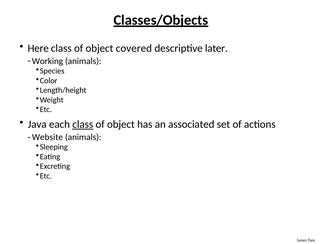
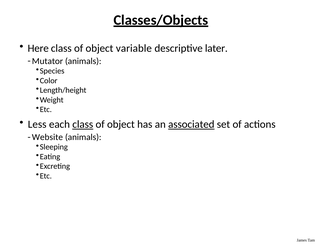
covered: covered -> variable (134, 48)
Working: Working -> Mutator (47, 61)
Java: Java -> Less (37, 125)
associated underline: none -> present (191, 125)
